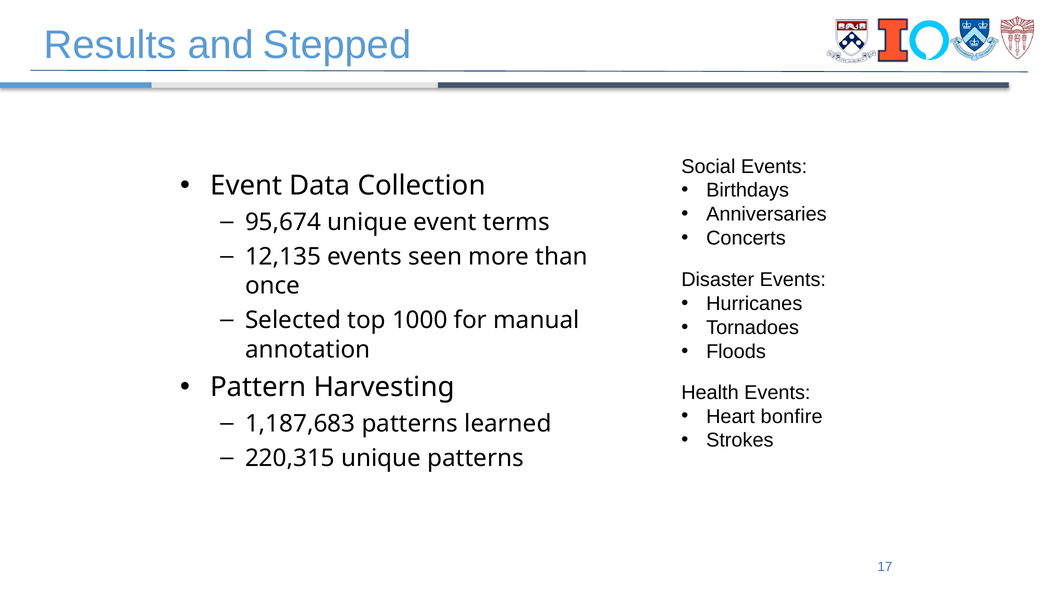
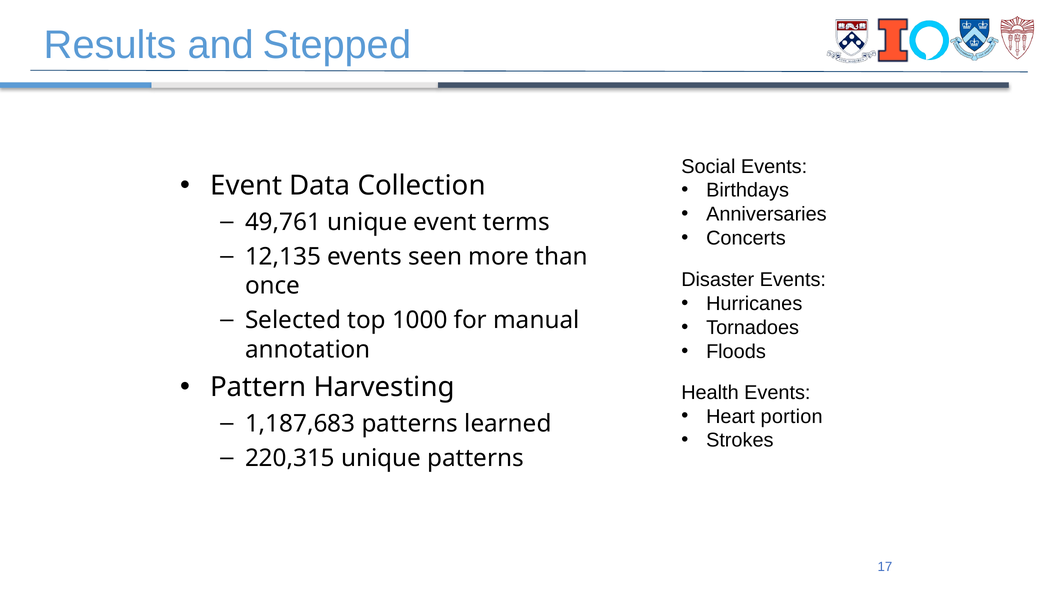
95,674: 95,674 -> 49,761 (283, 222)
bonfire: bonfire -> portion (792, 416)
